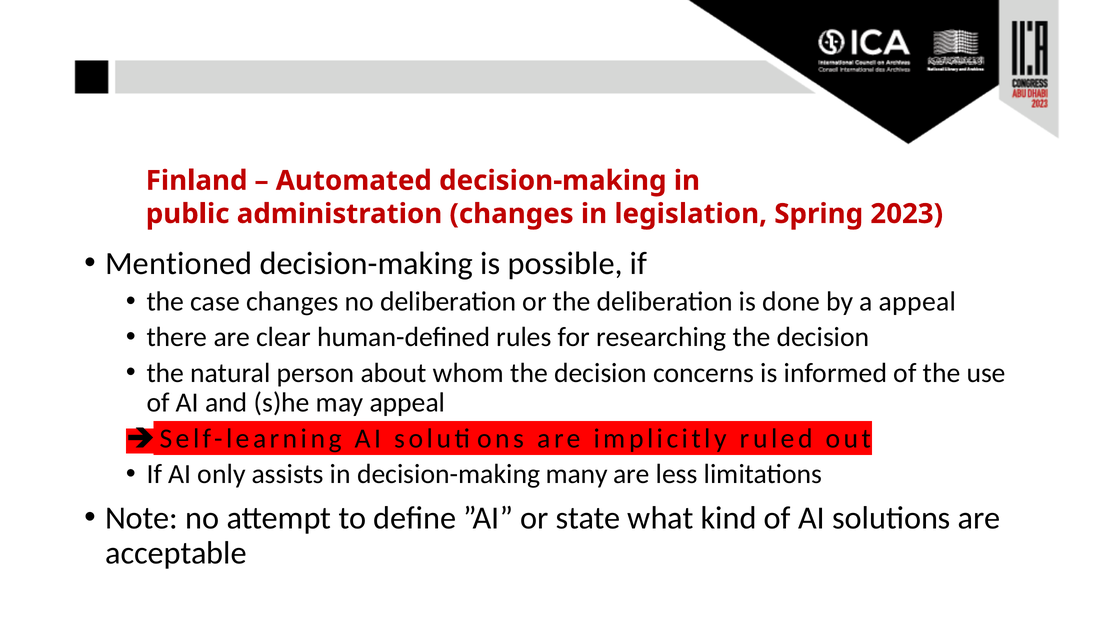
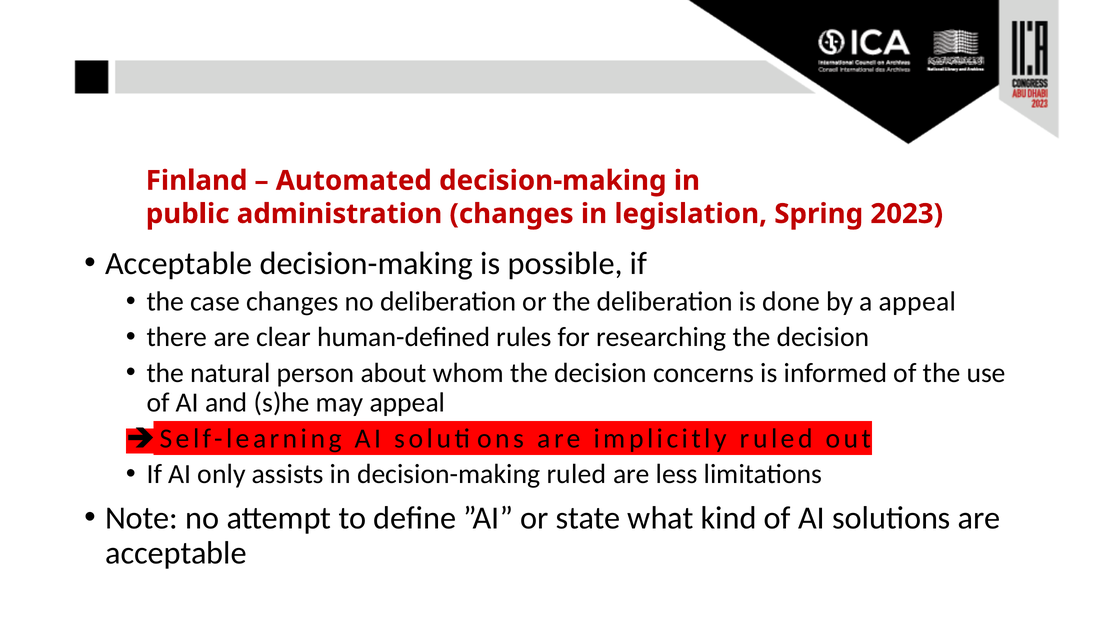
Mentioned: Mentioned -> Acceptable (179, 264)
decision-making many: many -> ruled (577, 474)
